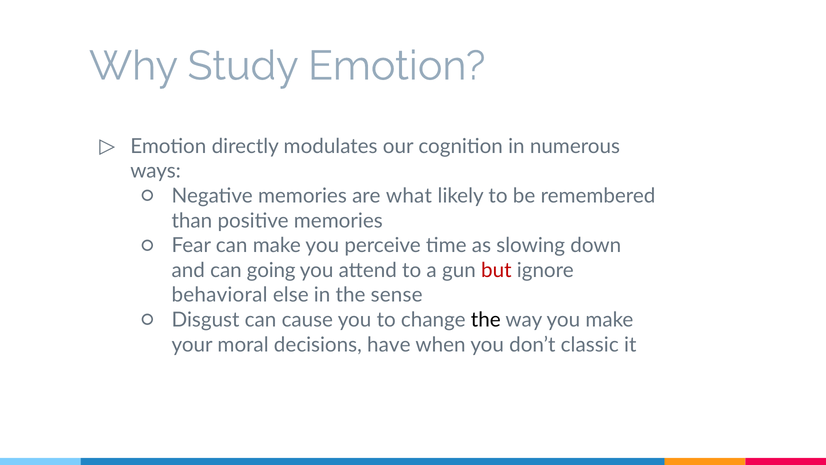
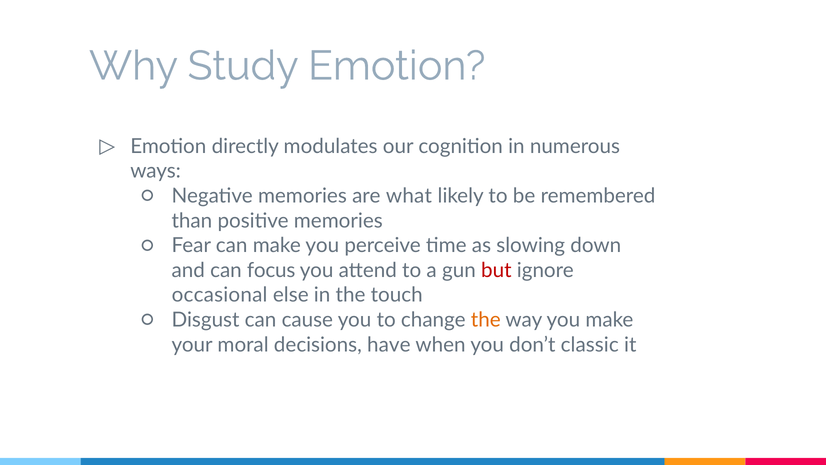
going: going -> focus (271, 270)
behavioral: behavioral -> occasional (220, 295)
sense: sense -> touch (397, 295)
the colour: black -> orange (486, 320)
